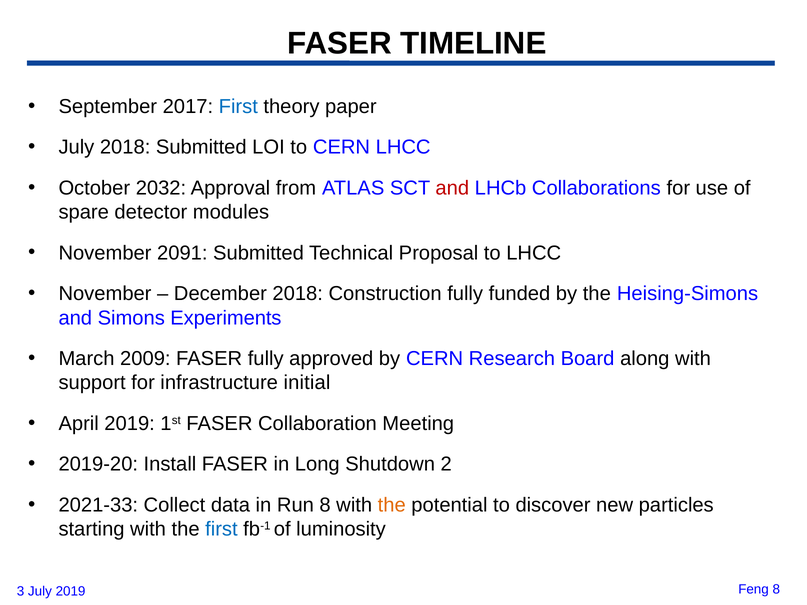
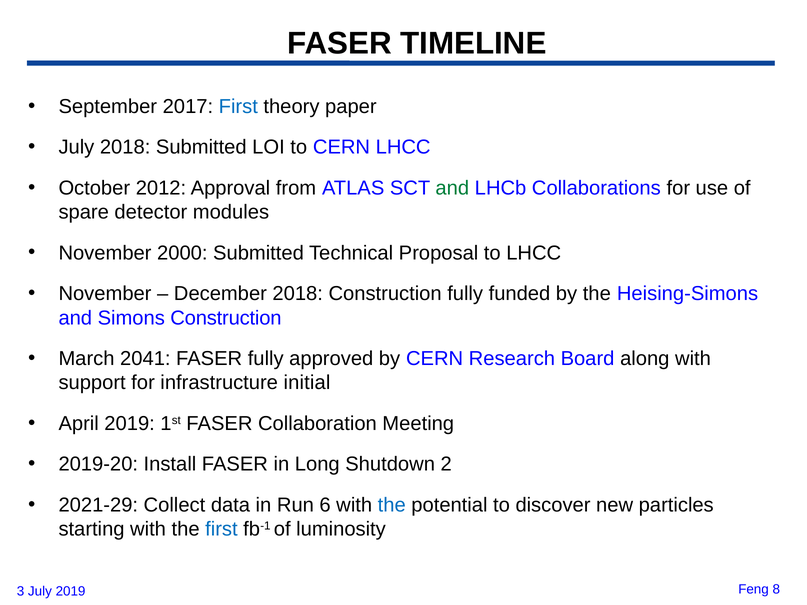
2032: 2032 -> 2012 (161, 188)
and colour: red -> green (452, 188)
2091: 2091 -> 2000 (182, 253)
Simons Experiments: Experiments -> Construction (226, 318)
2009: 2009 -> 2041 (145, 359)
2021-33: 2021-33 -> 2021-29 (98, 505)
Run 8: 8 -> 6 (325, 505)
the colour: orange -> blue (392, 505)
